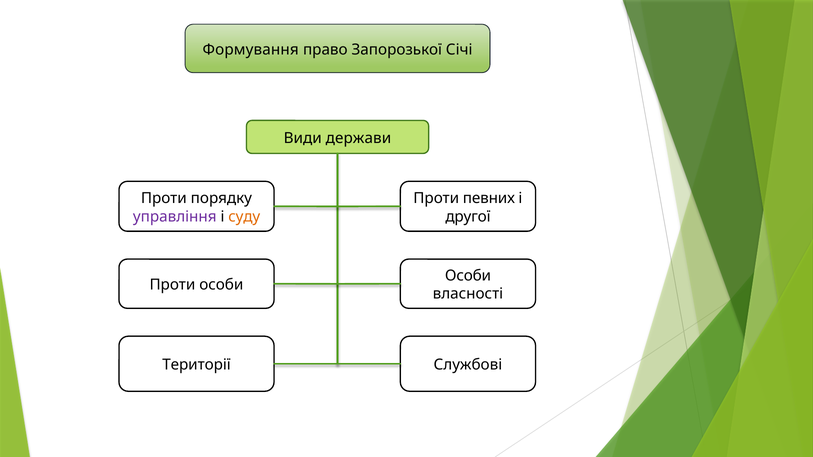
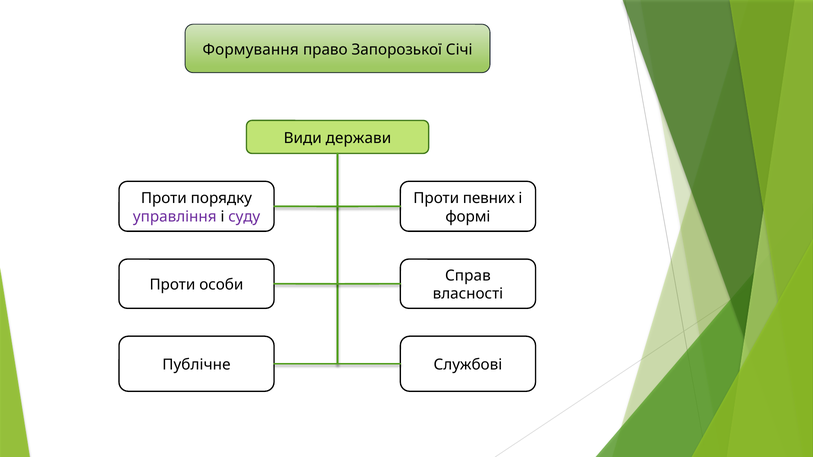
суду colour: orange -> purple (244, 217)
другої: другої -> формі (468, 217)
Особи: Особи -> Справ (468, 276)
Території: Території -> Публічне (196, 365)
